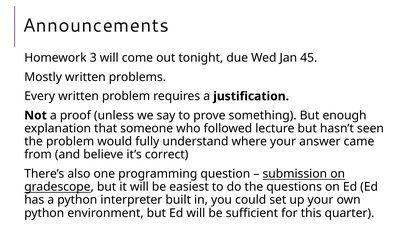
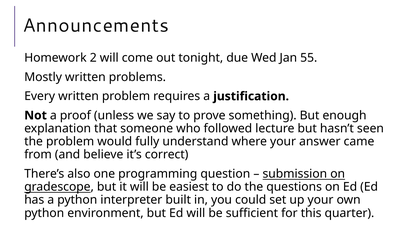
3: 3 -> 2 (93, 58)
45: 45 -> 55 (309, 58)
